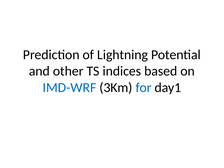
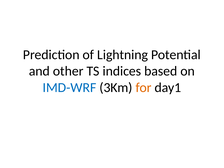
for colour: blue -> orange (144, 88)
